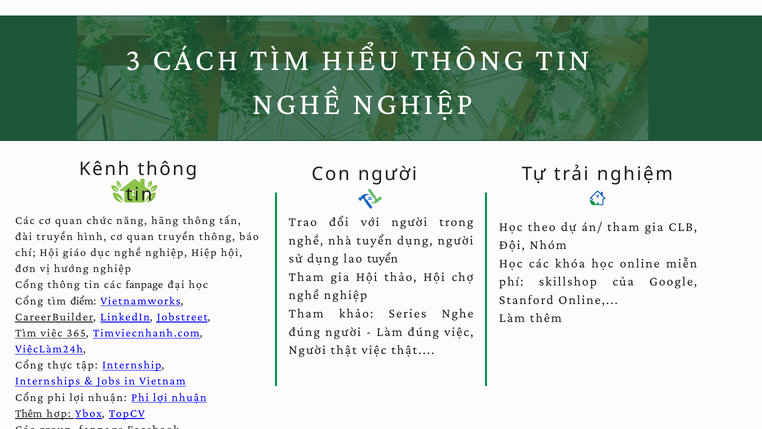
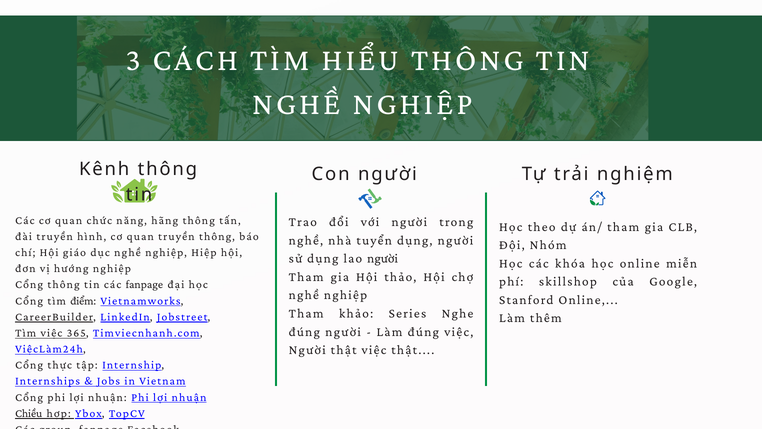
lao tuyển: tuyển -> người (383, 258)
Thêm: Thêm -> Chiều (29, 413)
